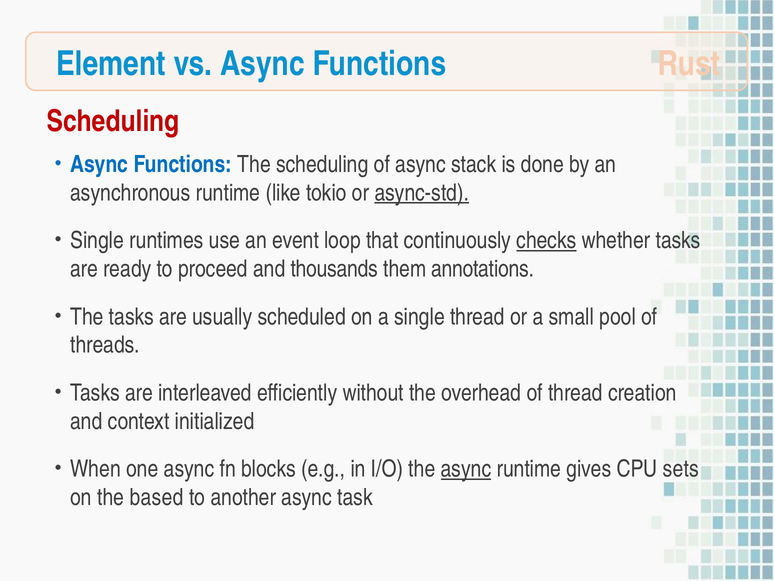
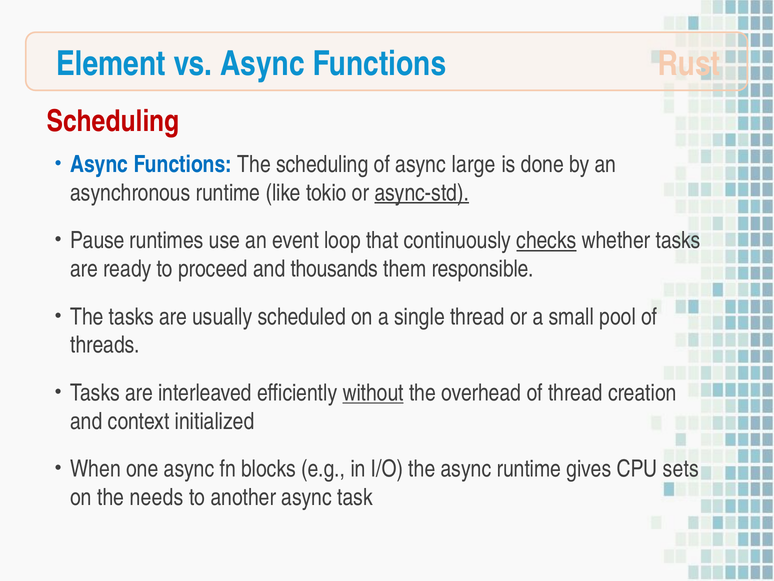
stack: stack -> large (474, 164)
Single: Single -> Pause (97, 240)
annotations: annotations -> responsible (483, 269)
without underline: none -> present (373, 393)
async underline: present -> none (466, 469)
based: based -> needs (157, 497)
